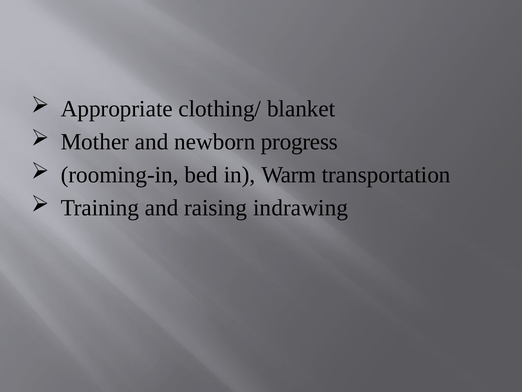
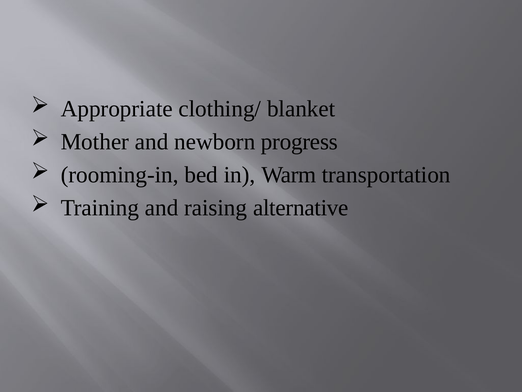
indrawing: indrawing -> alternative (301, 208)
